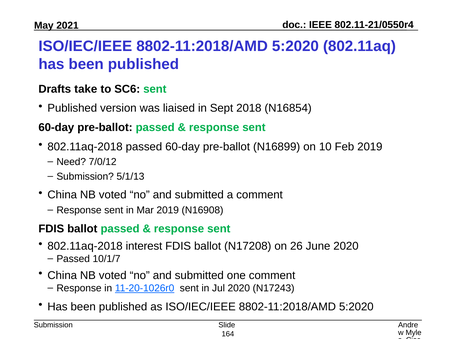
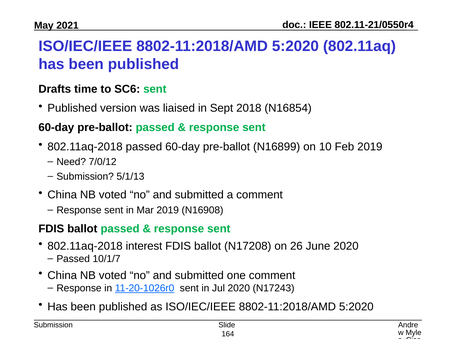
take: take -> time (86, 89)
